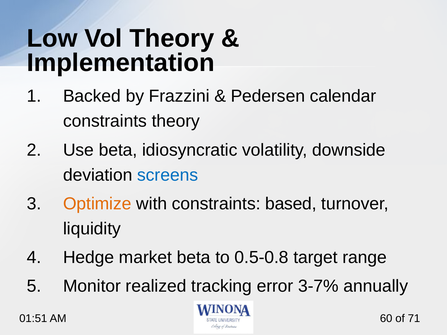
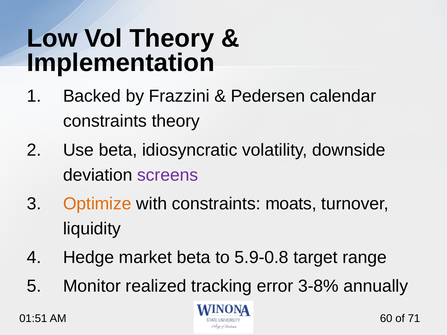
screens colour: blue -> purple (168, 175)
based: based -> moats (291, 204)
0.5-0.8: 0.5-0.8 -> 5.9-0.8 (262, 258)
3-7%: 3-7% -> 3-8% (318, 286)
